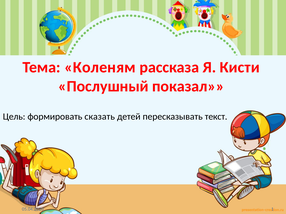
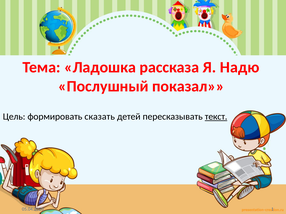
Коленям: Коленям -> Ладошка (100, 68)
Кисти: Кисти -> Надю (240, 68)
текст underline: none -> present (216, 117)
